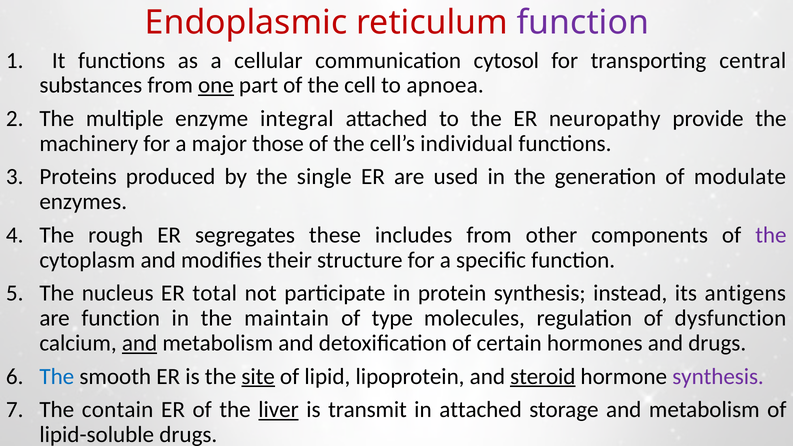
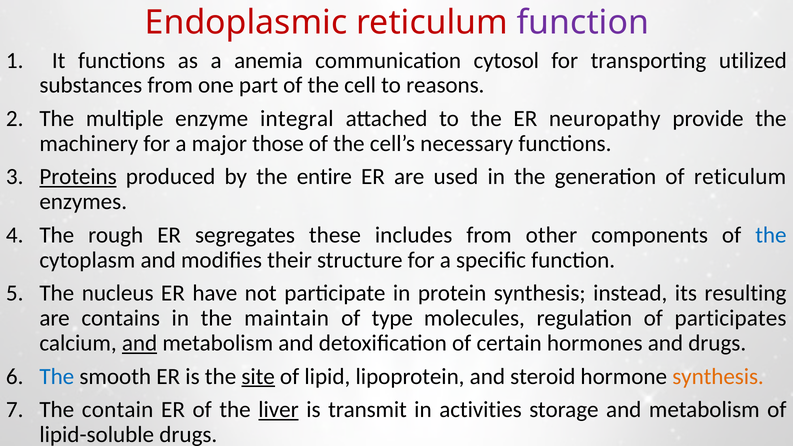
cellular: cellular -> anemia (269, 60)
central: central -> utilized (753, 60)
one underline: present -> none (216, 85)
apnoea: apnoea -> reasons (445, 85)
individual: individual -> necessary (467, 144)
Proteins underline: none -> present (78, 177)
single: single -> entire (324, 177)
of modulate: modulate -> reticulum (740, 177)
the colour: purple -> blue (771, 235)
total: total -> have (215, 293)
antigens: antigens -> resulting (745, 293)
are function: function -> contains (121, 318)
dysfunction: dysfunction -> participates (731, 318)
steroid underline: present -> none (543, 377)
synthesis colour: purple -> orange (718, 377)
in attached: attached -> activities (481, 410)
